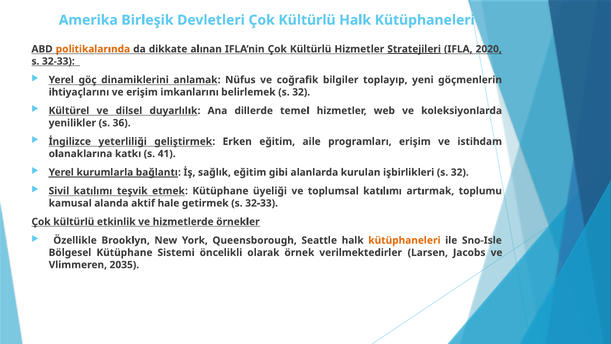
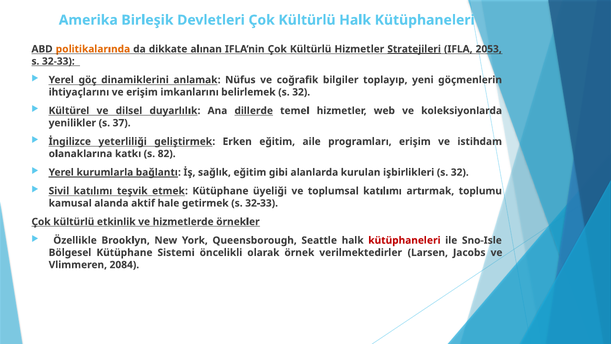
2020: 2020 -> 2053 (489, 49)
dillerde underline: none -> present (254, 111)
36: 36 -> 37 (122, 123)
41: 41 -> 82 (167, 154)
kütüphaneleri colour: orange -> red (404, 240)
2035: 2035 -> 2084 (124, 265)
